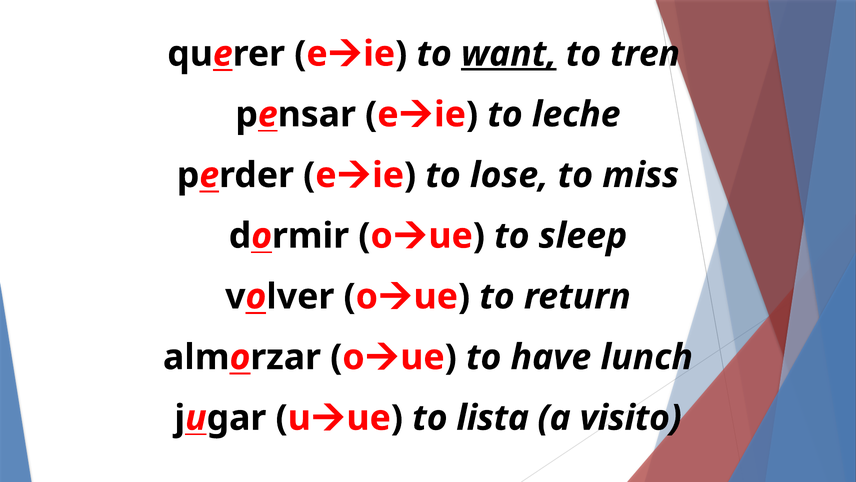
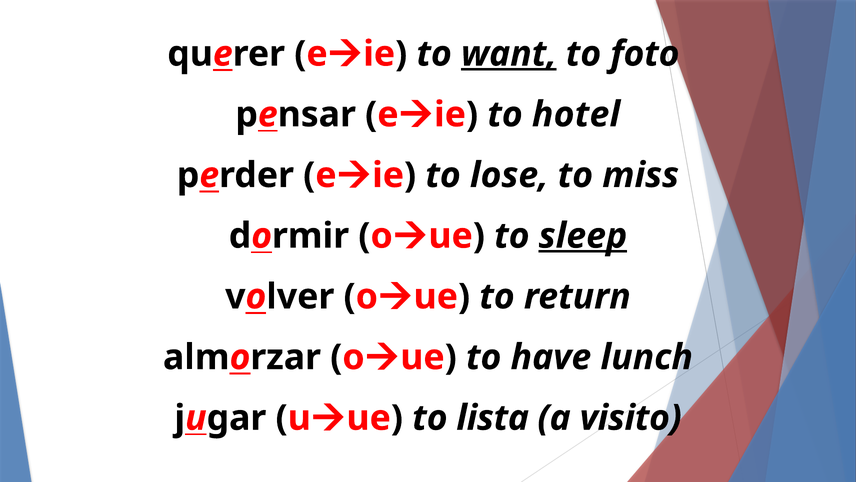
tren: tren -> foto (645, 54)
leche: leche -> hotel (576, 114)
sleep underline: none -> present (583, 236)
